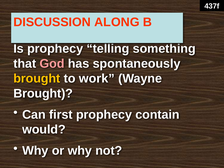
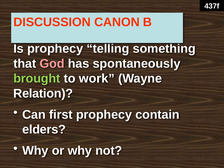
ALONG: ALONG -> CANON (117, 22)
brought colour: yellow -> light green (37, 79)
Brought: Brought -> Relation (43, 93)
would: would -> elders (44, 130)
